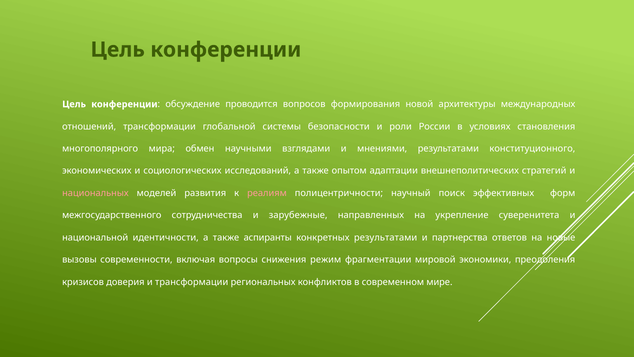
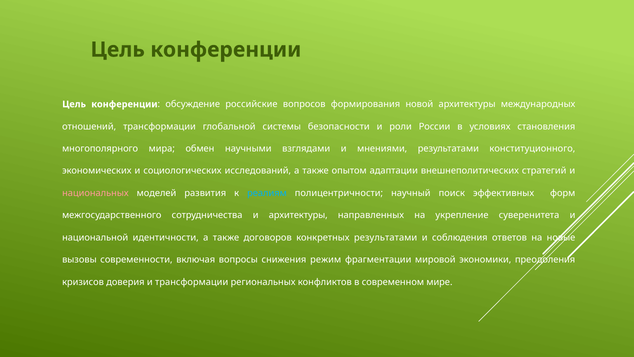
проводится: проводится -> российские (252, 104)
реалиям colour: pink -> light blue (267, 193)
и зарубежные: зарубежные -> архитектуры (298, 215)
аспиранты: аспиранты -> договоров (268, 237)
партнерства: партнерства -> соблюдения (460, 237)
